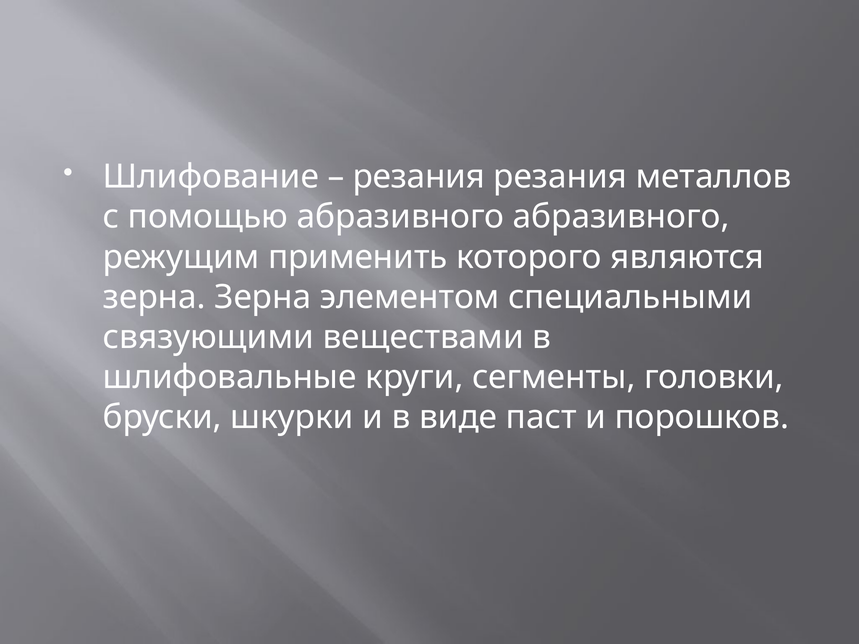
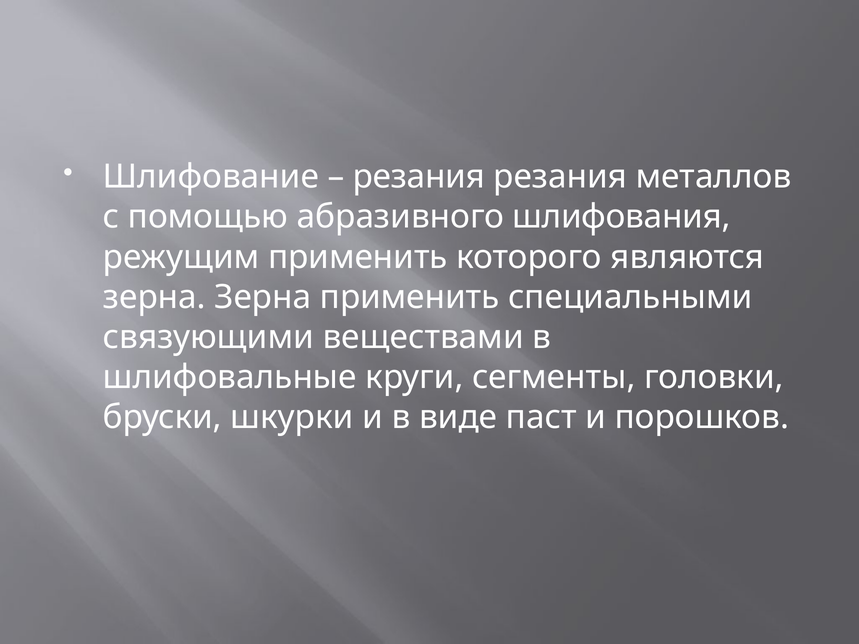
абразивного абразивного: абразивного -> шлифования (621, 217)
Зерна элементом: элементом -> применить (410, 297)
